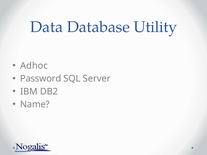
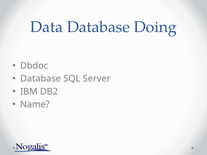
Utility: Utility -> Doing (155, 27)
Adhoc: Adhoc -> Dbdoc (34, 66)
Password: Password -> Database (41, 79)
